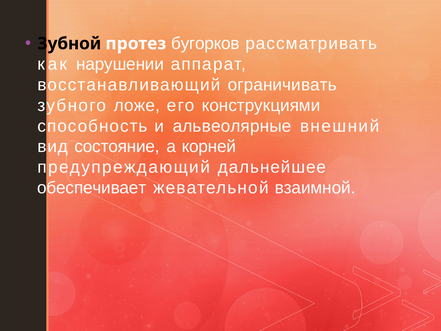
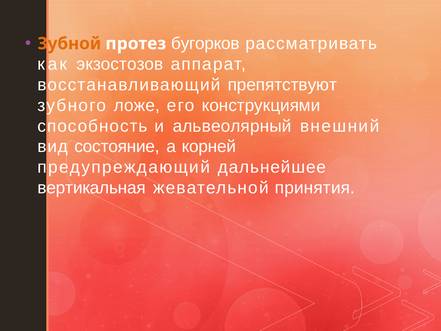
Зубной colour: black -> orange (69, 44)
нарушении: нарушении -> экзостозов (120, 64)
ограничивать: ограничивать -> препятствуют (282, 85)
альвеолярные: альвеолярные -> альвеолярный (232, 126)
обеспечивает: обеспечивает -> вертикальная (92, 188)
взаимной: взаимной -> принятия (315, 188)
